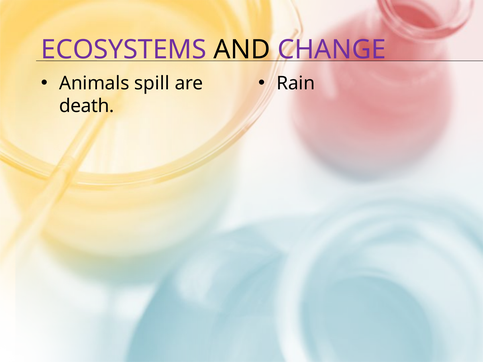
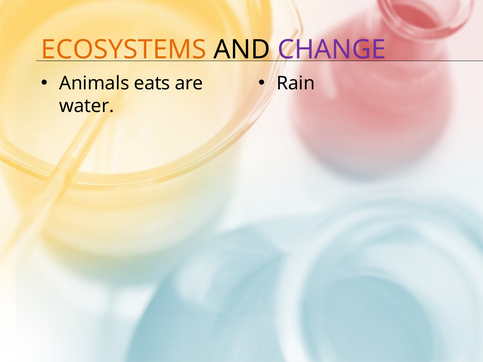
ECOSYSTEMS colour: purple -> orange (124, 50)
spill: spill -> eats (152, 83)
death: death -> water (87, 106)
